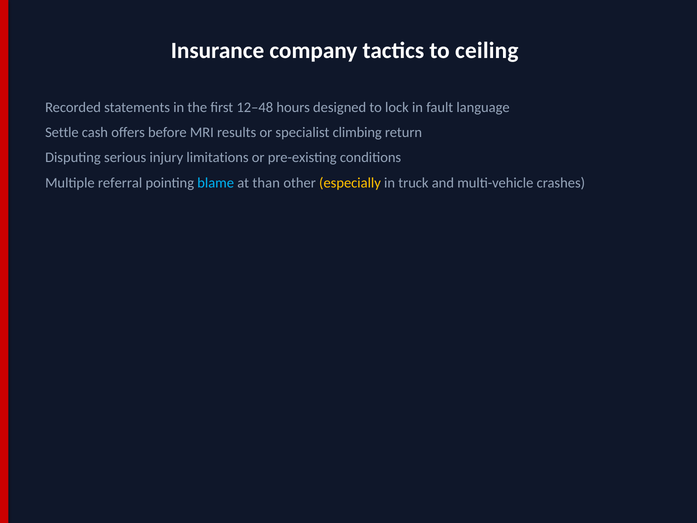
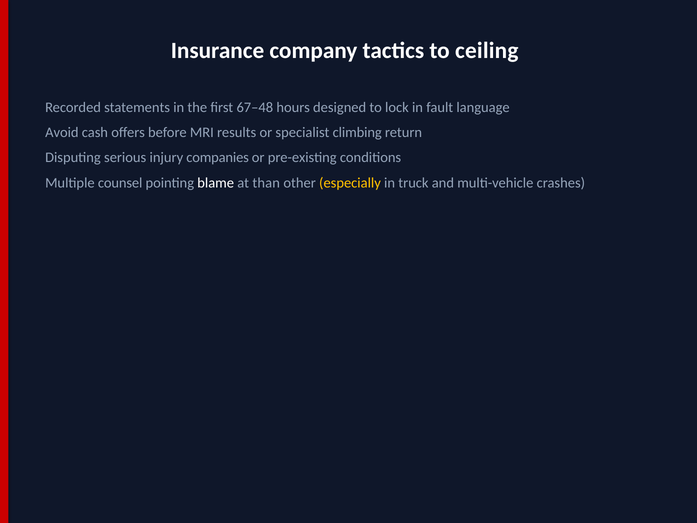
12–48: 12–48 -> 67–48 (255, 107)
Settle: Settle -> Avoid (62, 132)
limitations: limitations -> companies (218, 158)
referral: referral -> counsel (120, 183)
blame colour: light blue -> white (216, 183)
